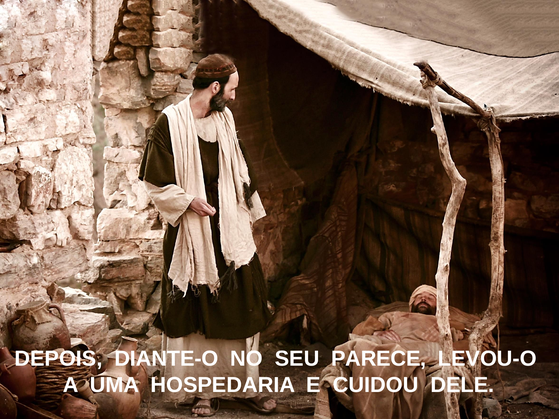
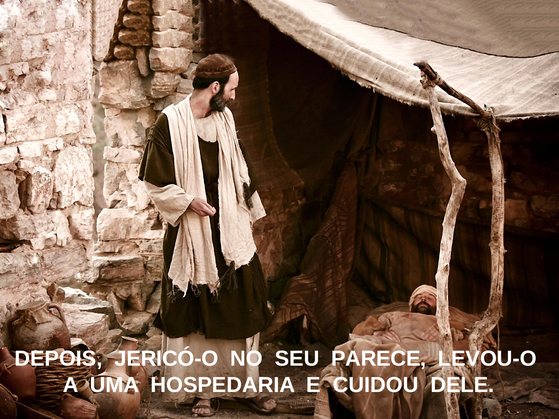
DIANTE-O: DIANTE-O -> JERICÓ-O (166, 359)
